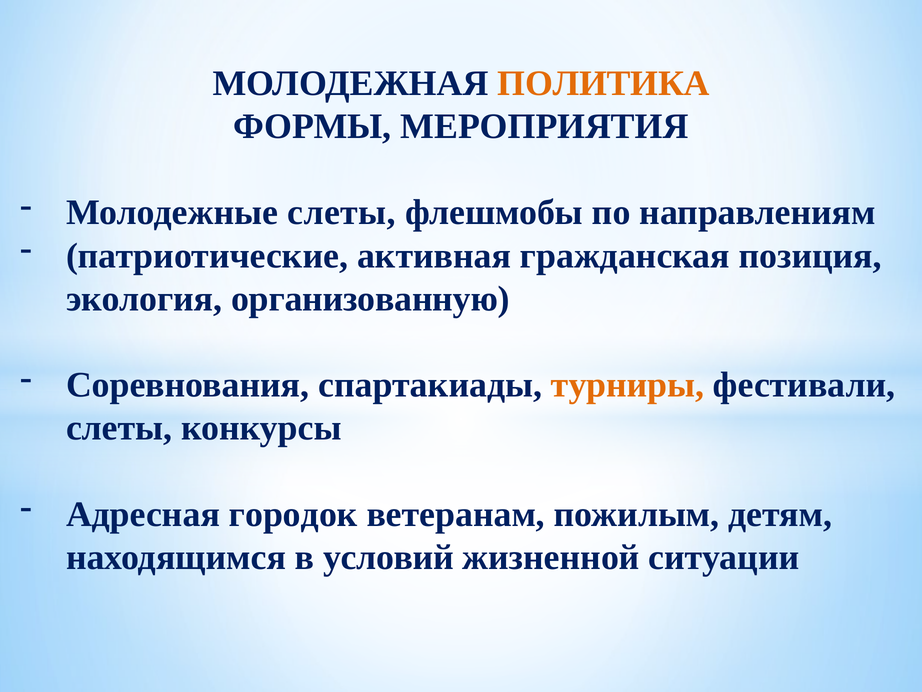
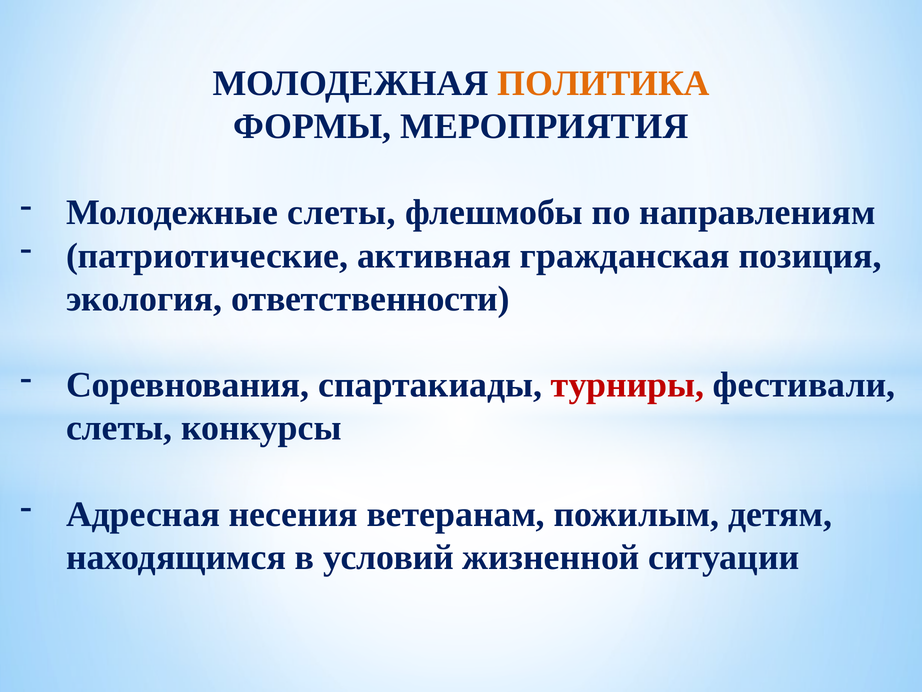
организованную: организованную -> ответственности (370, 299)
турниры colour: orange -> red (628, 385)
городок: городок -> несения (293, 514)
